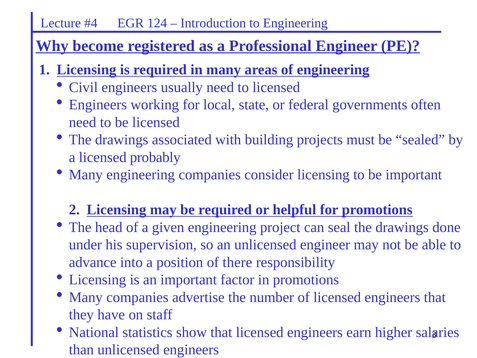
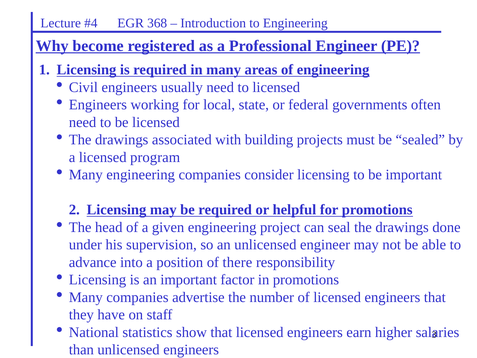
124: 124 -> 368 (157, 23)
probably: probably -> program (155, 157)
